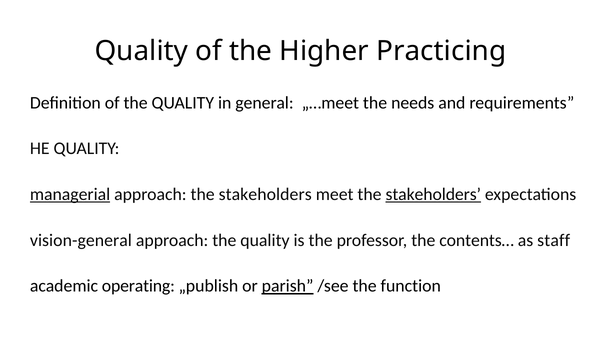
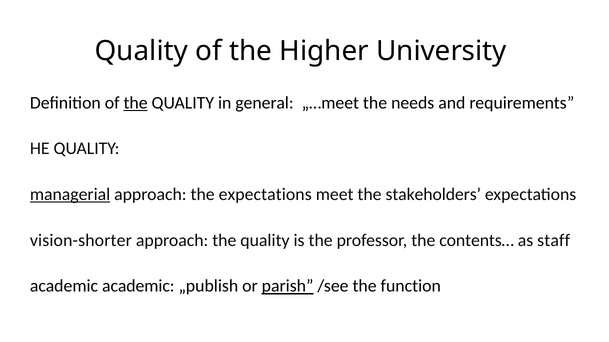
Practicing: Practicing -> University (441, 51)
the underline: none -> present (136, 103)
approach the stakeholders: stakeholders -> expectations (265, 195)
stakeholders underline: present -> none (433, 195)
vision-general: vision-general -> vision-shorter (81, 241)
academic operating: operating -> academic (138, 287)
